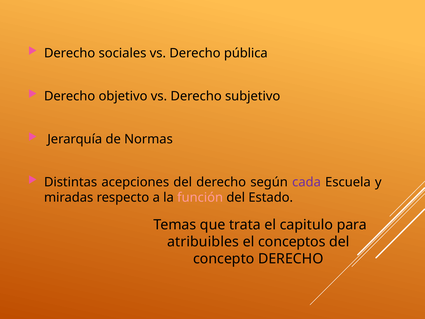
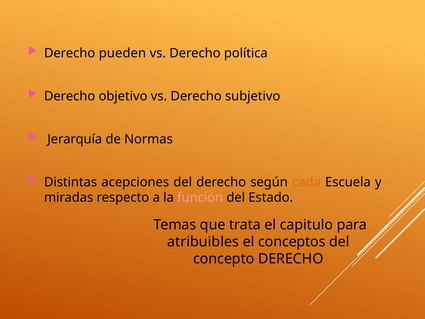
sociales: sociales -> pueden (122, 53)
pública: pública -> política (246, 53)
cada colour: purple -> orange (307, 182)
